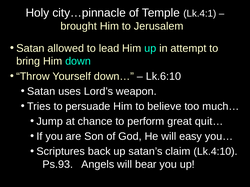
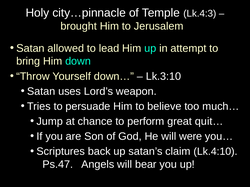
Lk.4:1: Lk.4:1 -> Lk.4:3 (200, 13)
Lk.6:10: Lk.6:10 -> Lk.3:10 (163, 76)
easy: easy -> were (191, 137)
Ps.93: Ps.93 -> Ps.47 (58, 165)
